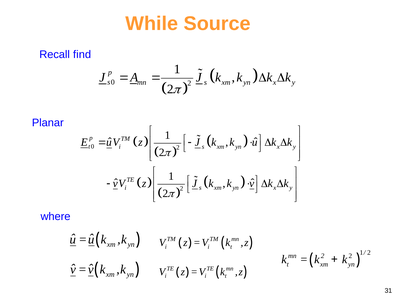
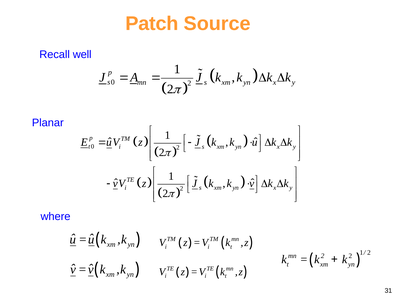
While: While -> Patch (152, 24)
find: find -> well (82, 55)
